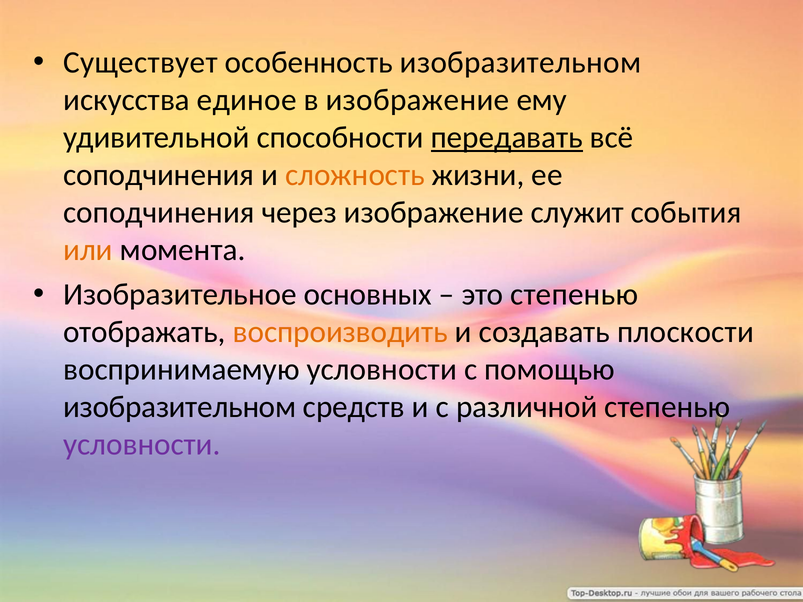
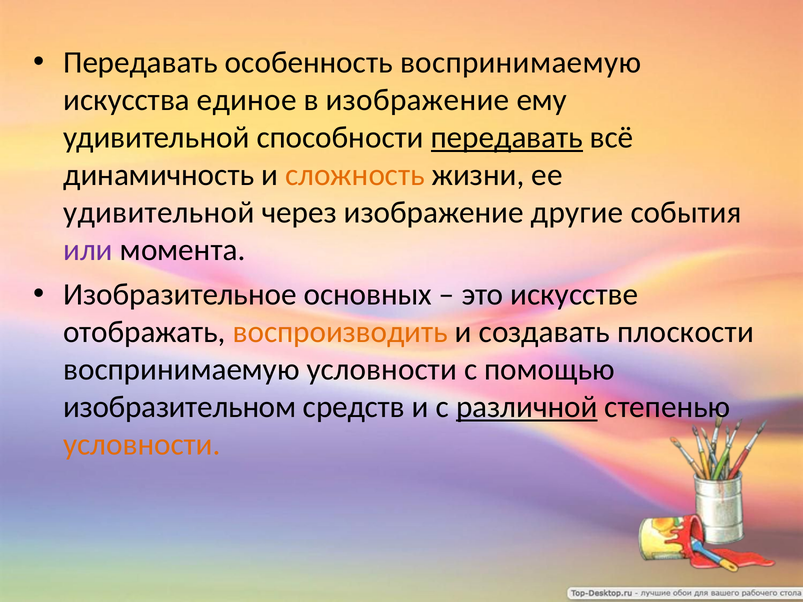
Существует: Существует -> Передавать (141, 63)
особенность изобразительном: изобразительном -> воспринимаемую (521, 63)
соподчинения: соподчинения -> динамичность (159, 175)
соподчинения: соподчинения -> удивительной (159, 213)
служит: служит -> другие (577, 213)
или colour: orange -> purple (88, 250)
это степенью: степенью -> искусстве (574, 295)
различной underline: none -> present (527, 407)
условности colour: purple -> orange (142, 445)
